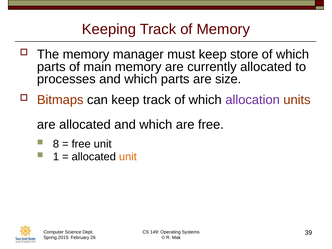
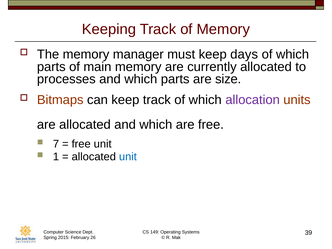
store: store -> days (244, 54)
8: 8 -> 7 (56, 144)
unit colour: orange -> blue (128, 157)
